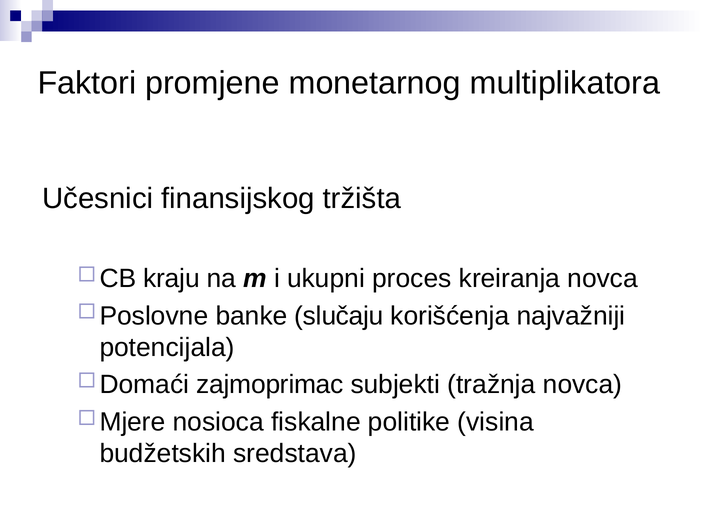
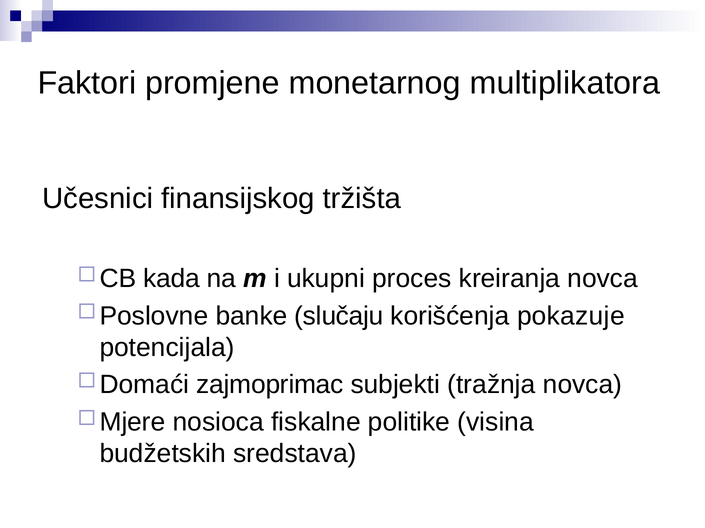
kraju: kraju -> kada (172, 279)
najvažniji: najvažniji -> pokazuje (571, 316)
